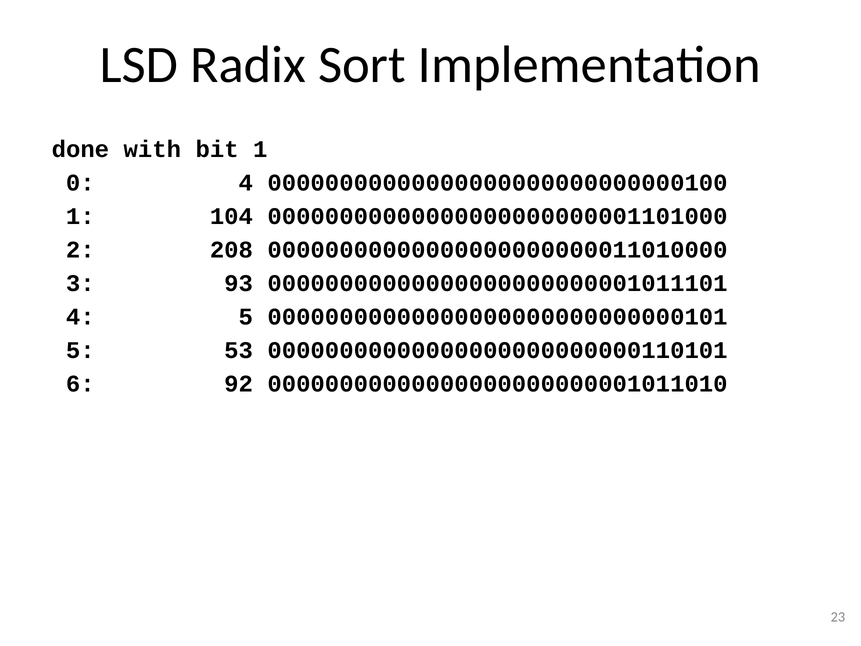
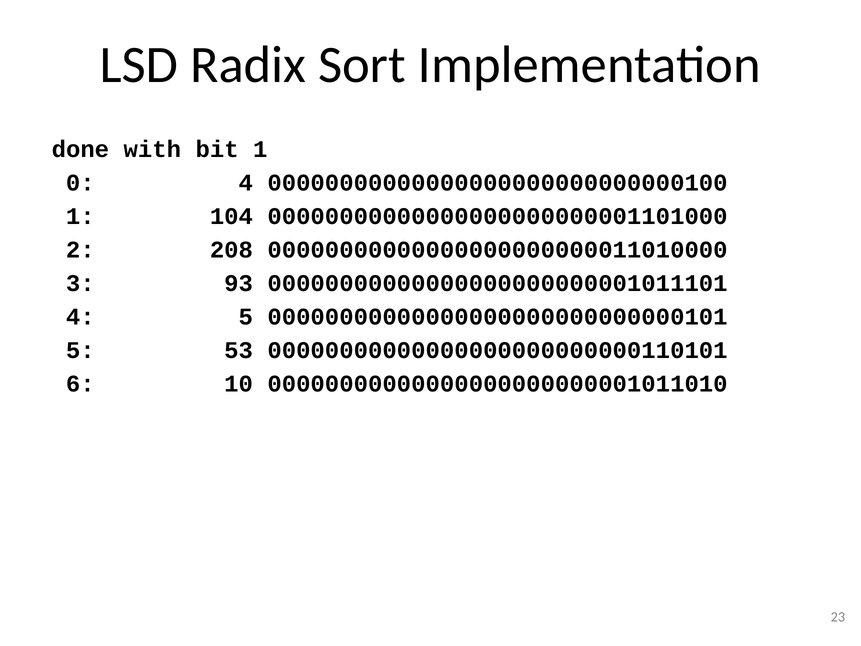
92: 92 -> 10 (239, 384)
